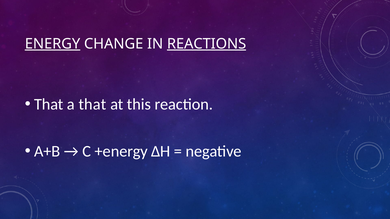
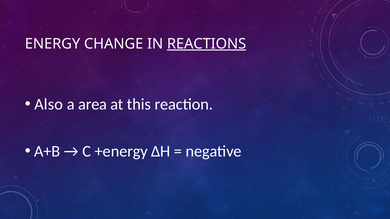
ENERGY underline: present -> none (53, 44)
That: That -> Also (49, 104)
a that: that -> area (93, 104)
